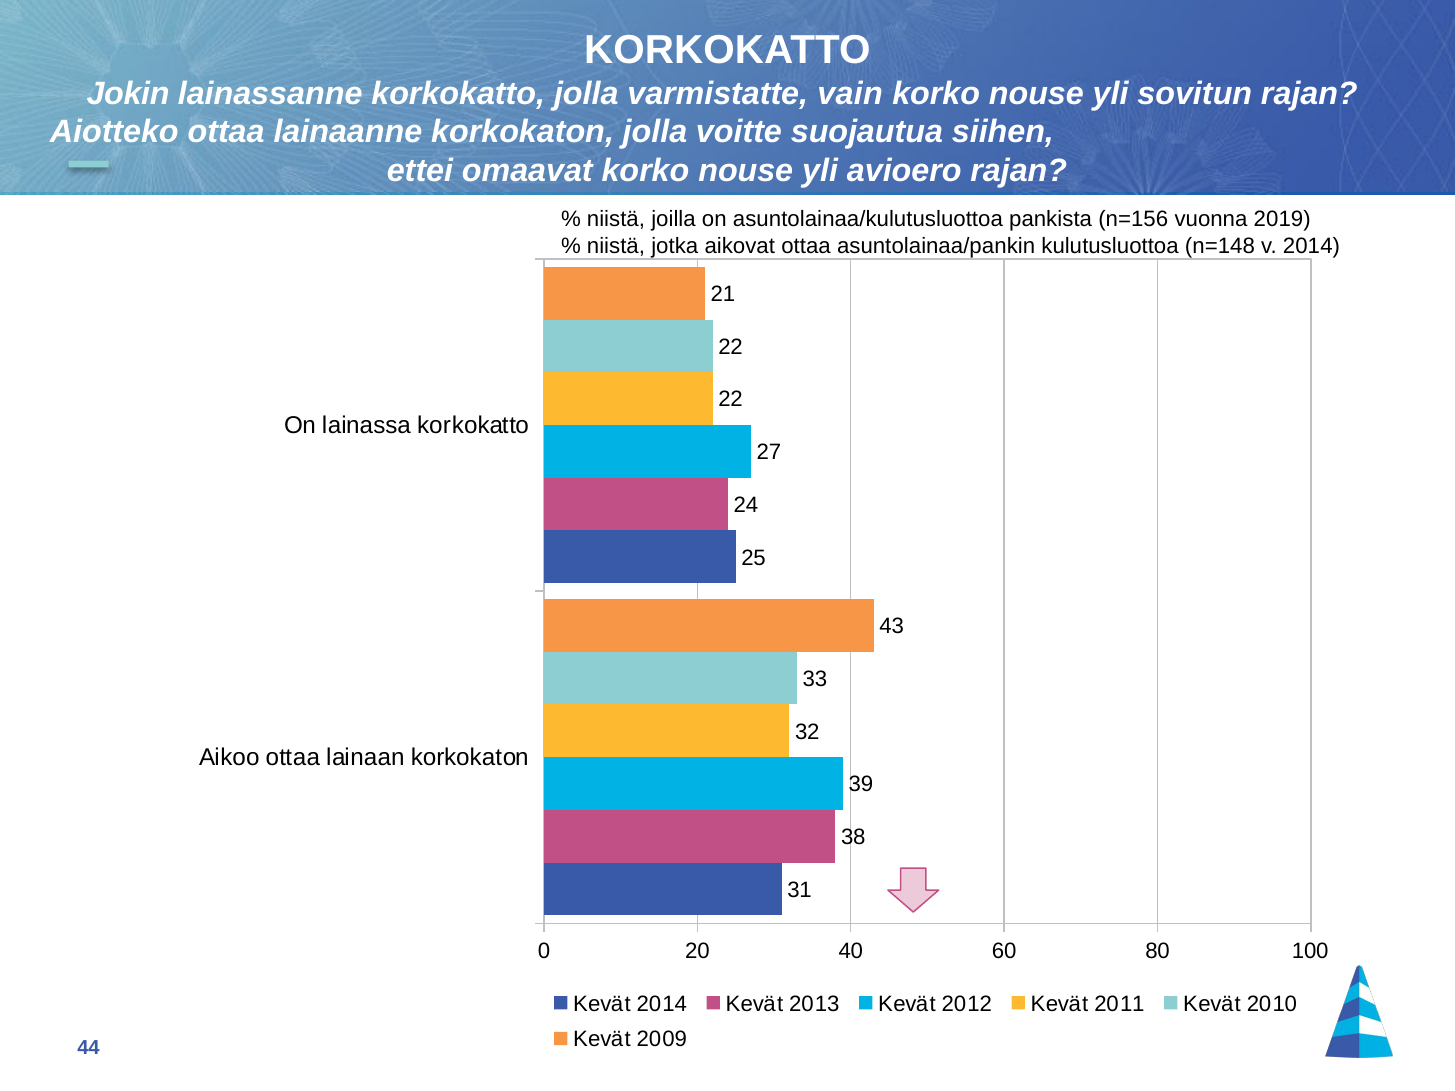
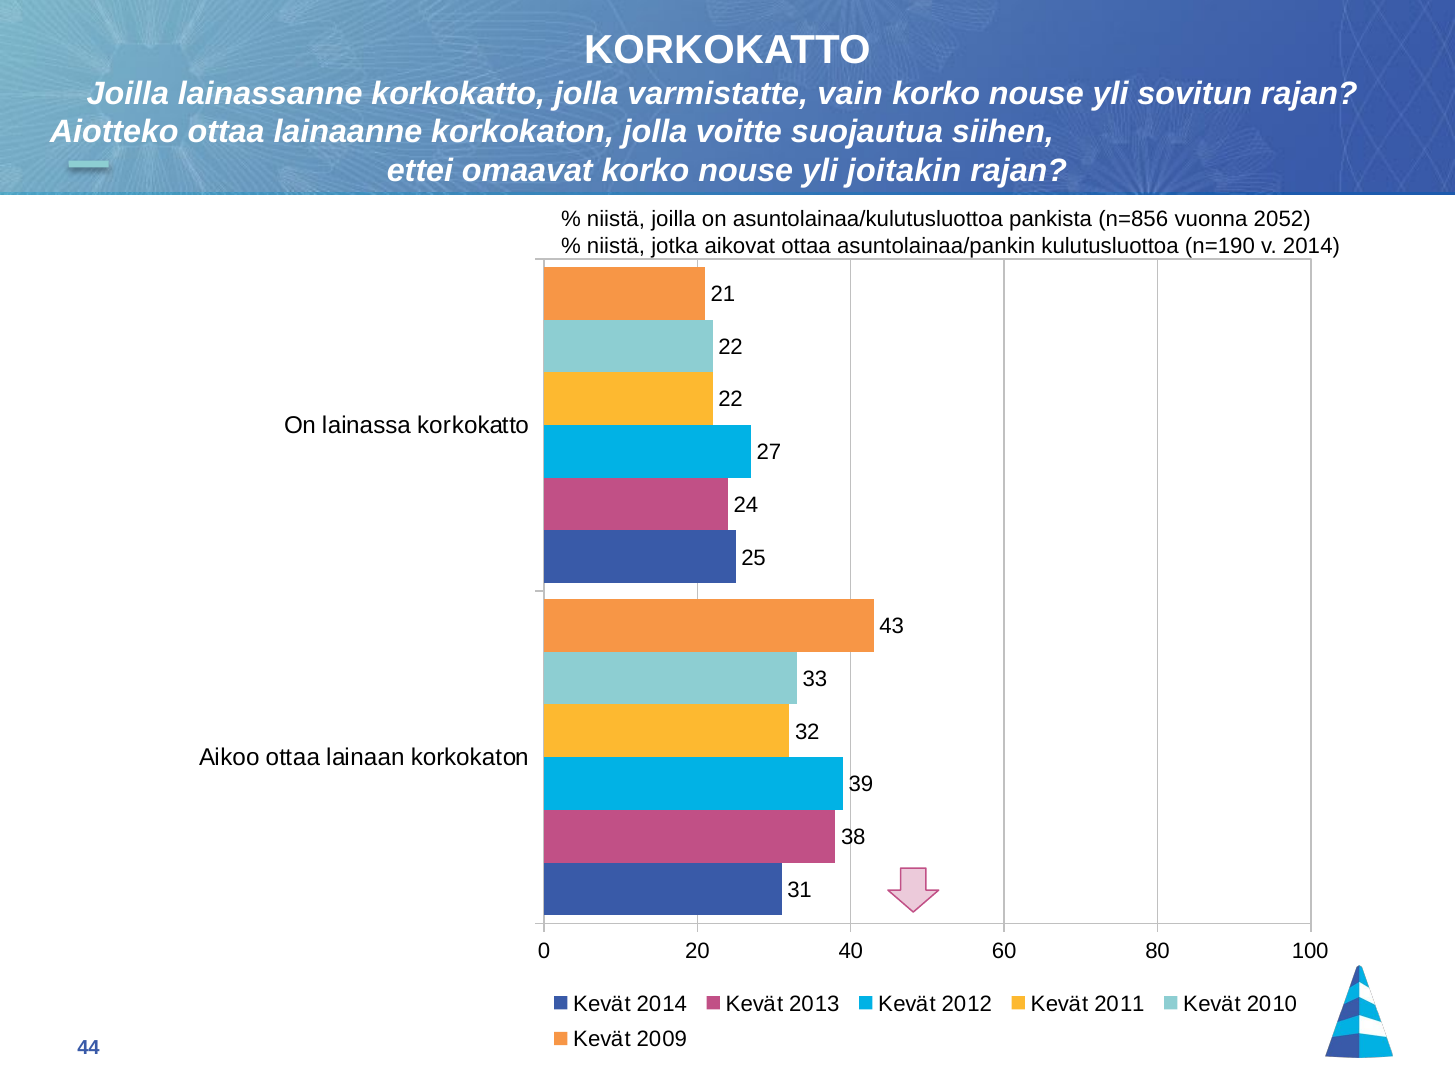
Jokin: Jokin -> Joilla (128, 94)
avioero: avioero -> joitakin (904, 171)
n=156: n=156 -> n=856 (1133, 220)
2019: 2019 -> 2052 (1282, 220)
n=148: n=148 -> n=190 (1220, 246)
